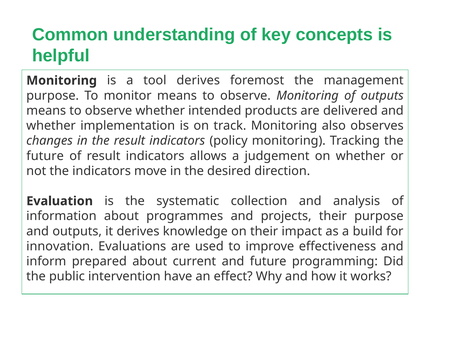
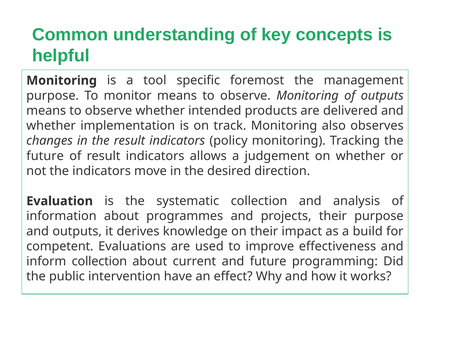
tool derives: derives -> specific (198, 81)
innovation: innovation -> competent (60, 247)
inform prepared: prepared -> collection (99, 262)
